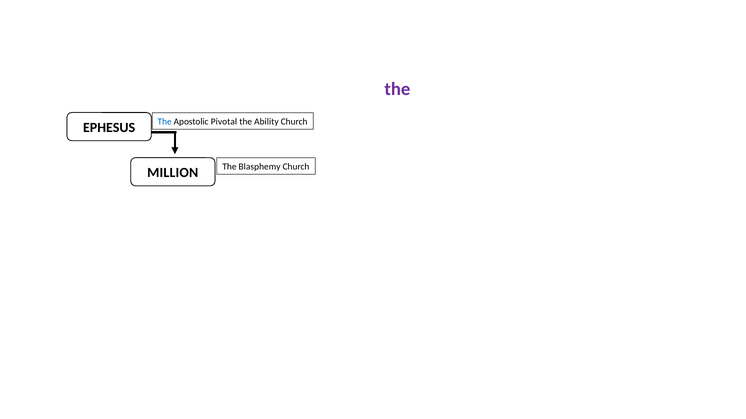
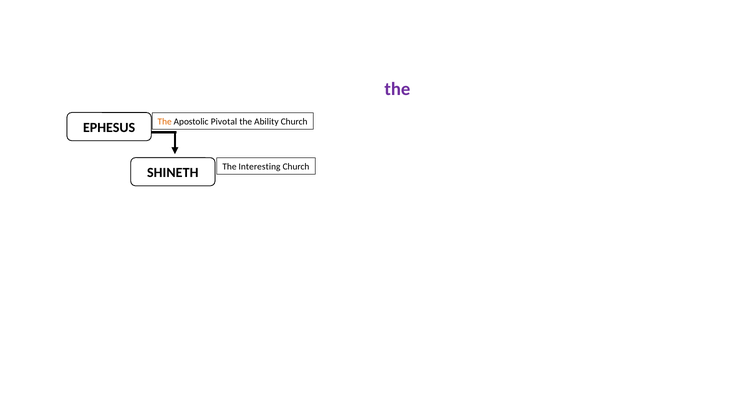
The colour: blue -> orange (165, 122)
MILLION: MILLION -> SHINETH (173, 173)
Blasphemy: Blasphemy -> Interesting (260, 167)
